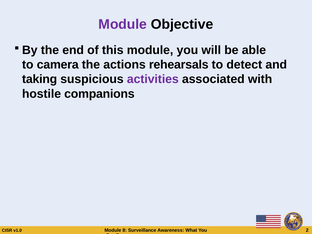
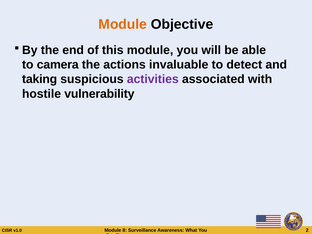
Module colour: purple -> orange (123, 24)
rehearsals: rehearsals -> invaluable (179, 65)
companions: companions -> vulnerability (99, 94)
